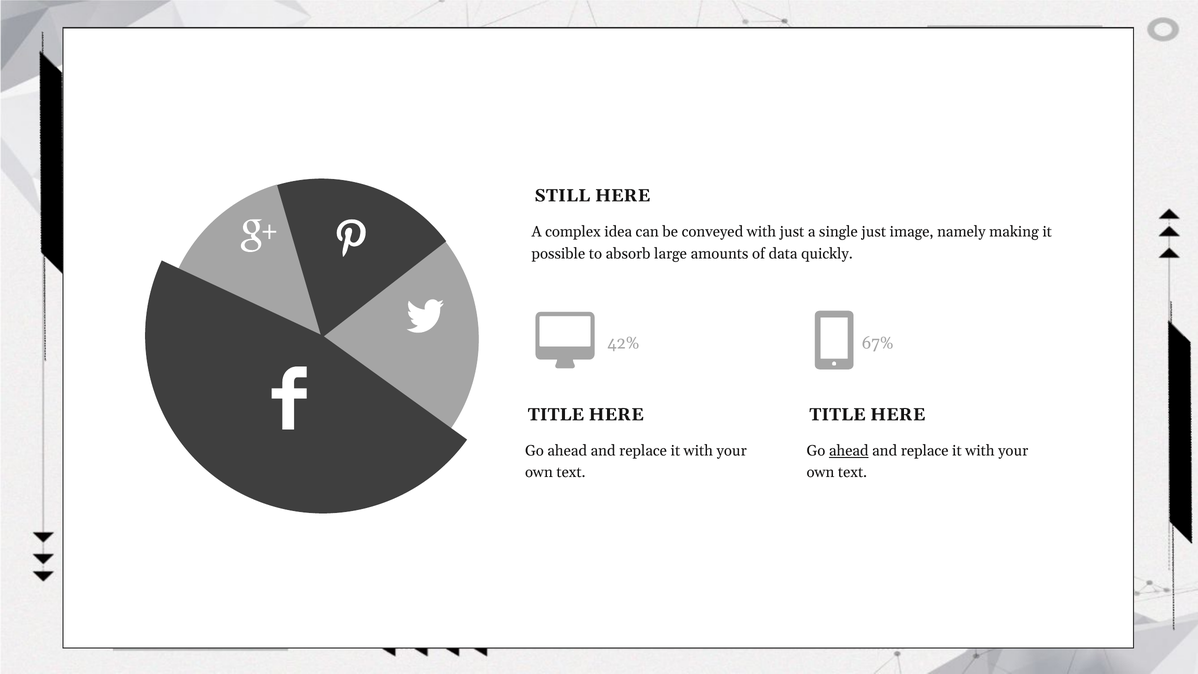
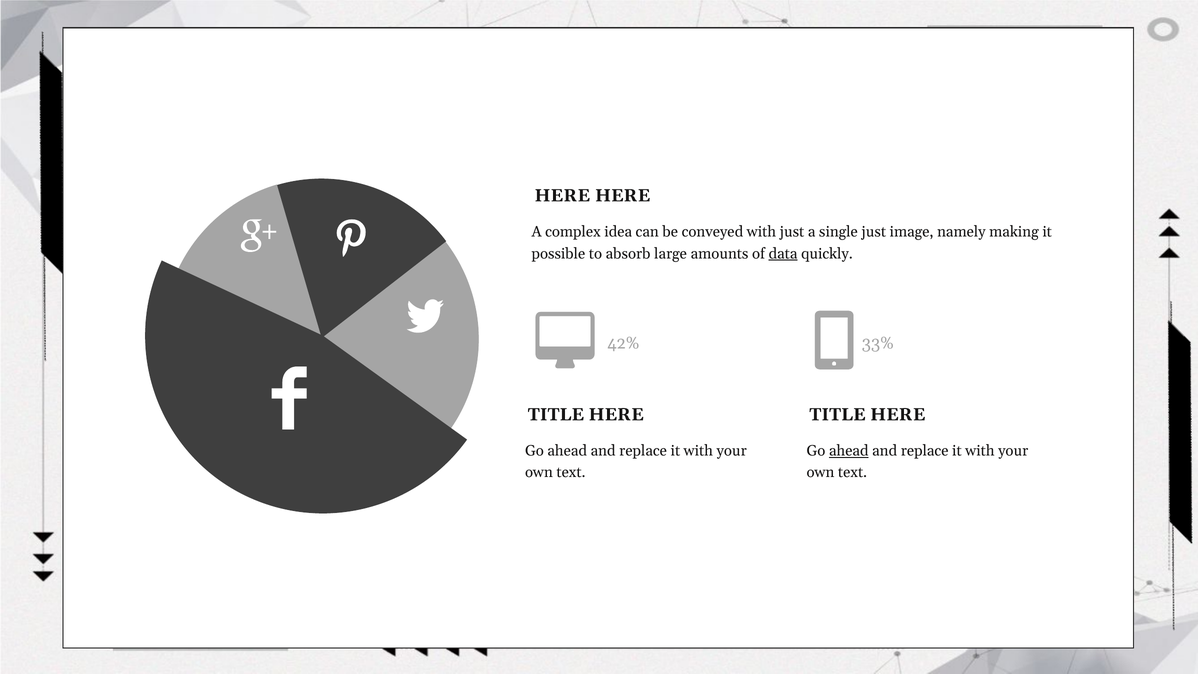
STILL: STILL -> HERE (562, 196)
data underline: none -> present (783, 254)
67%: 67% -> 33% (878, 343)
